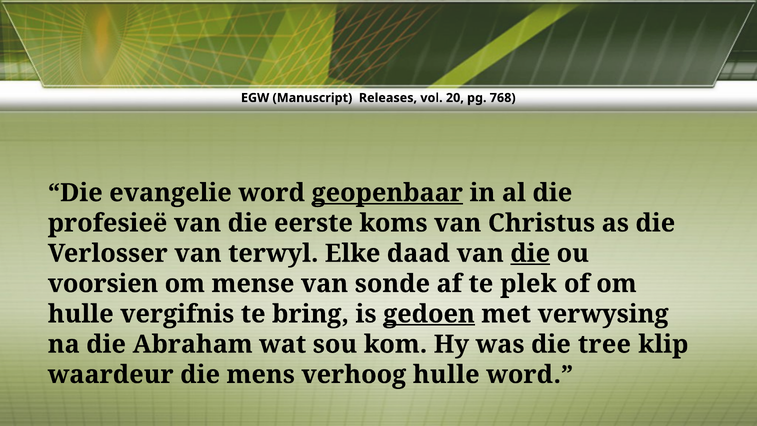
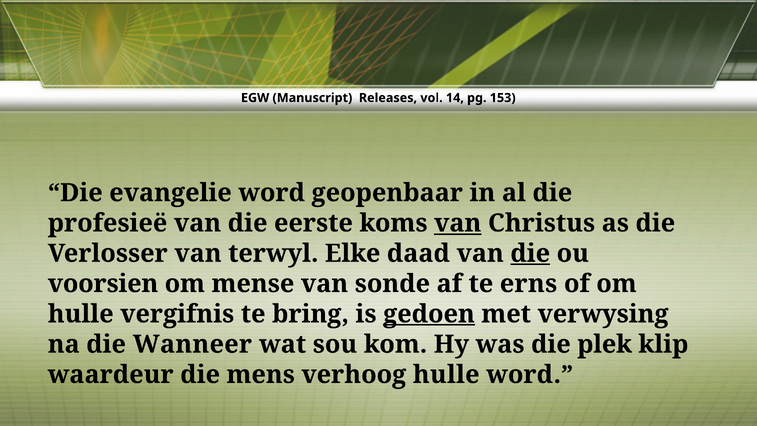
20: 20 -> 14 (455, 98)
768: 768 -> 153 (503, 98)
geopenbaar underline: present -> none (387, 193)
van underline: none -> present (458, 223)
plek: plek -> erns (528, 284)
Abraham: Abraham -> Wanneer (192, 344)
tree: tree -> plek (605, 344)
